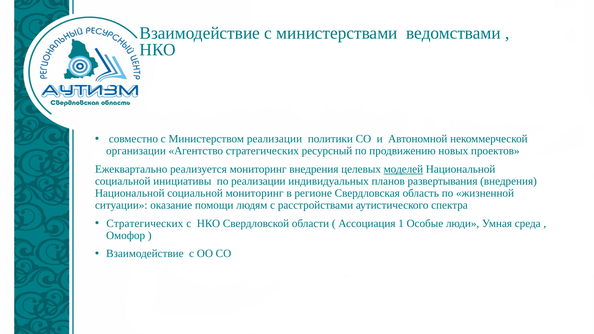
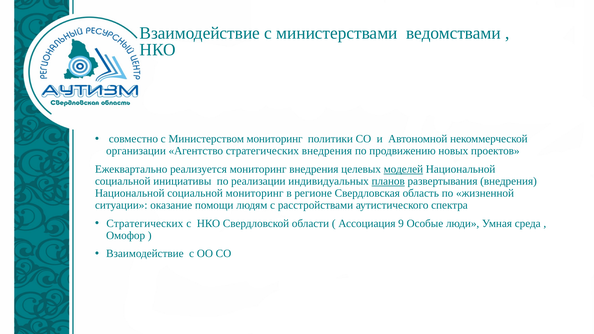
Министерством реализации: реализации -> мониторинг (275, 139)
стратегических ресурсный: ресурсный -> внедрения (327, 151)
планов underline: none -> present (388, 181)
1: 1 -> 9 (401, 223)
